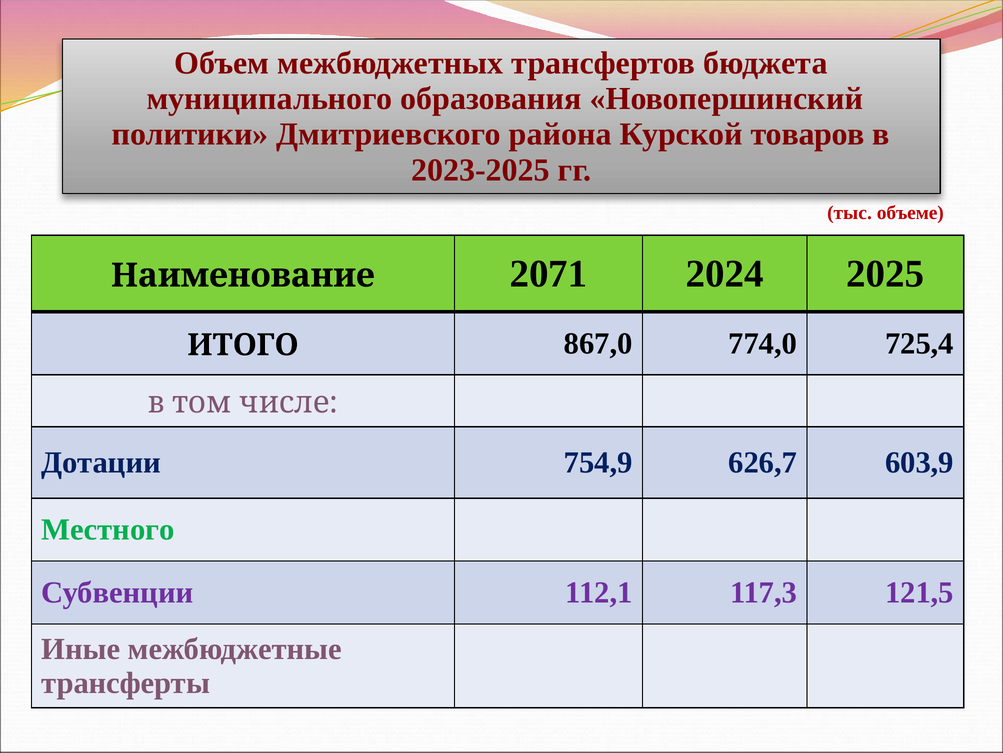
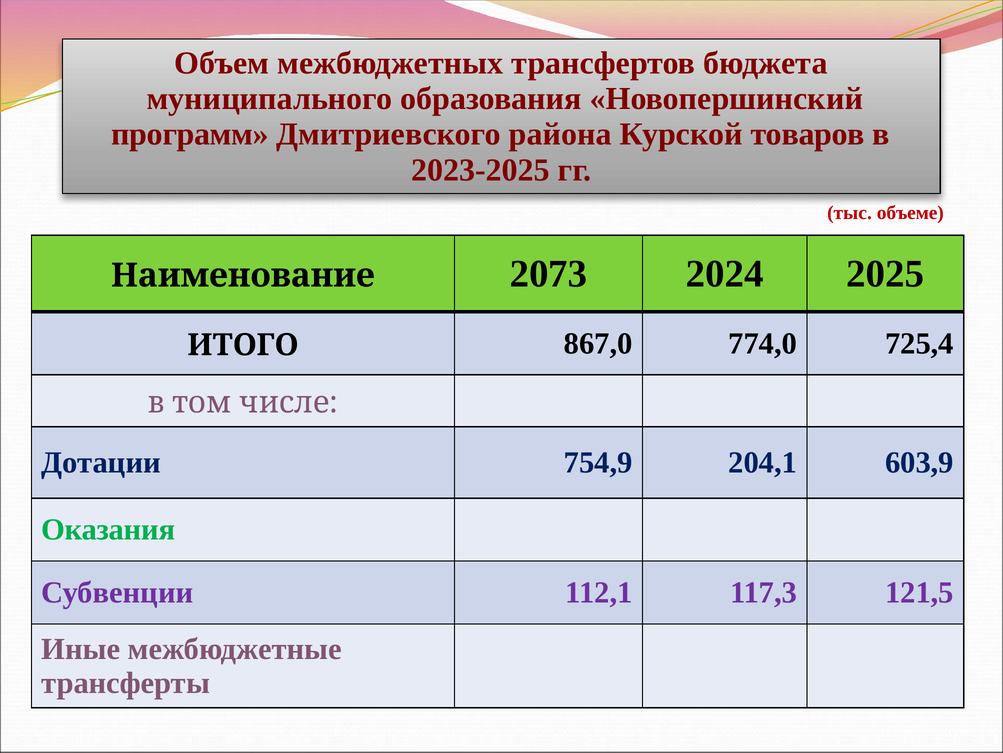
политики: политики -> программ (190, 134)
2071: 2071 -> 2073 (548, 274)
626,7: 626,7 -> 204,1 (763, 462)
Местного: Местного -> Оказания (108, 529)
